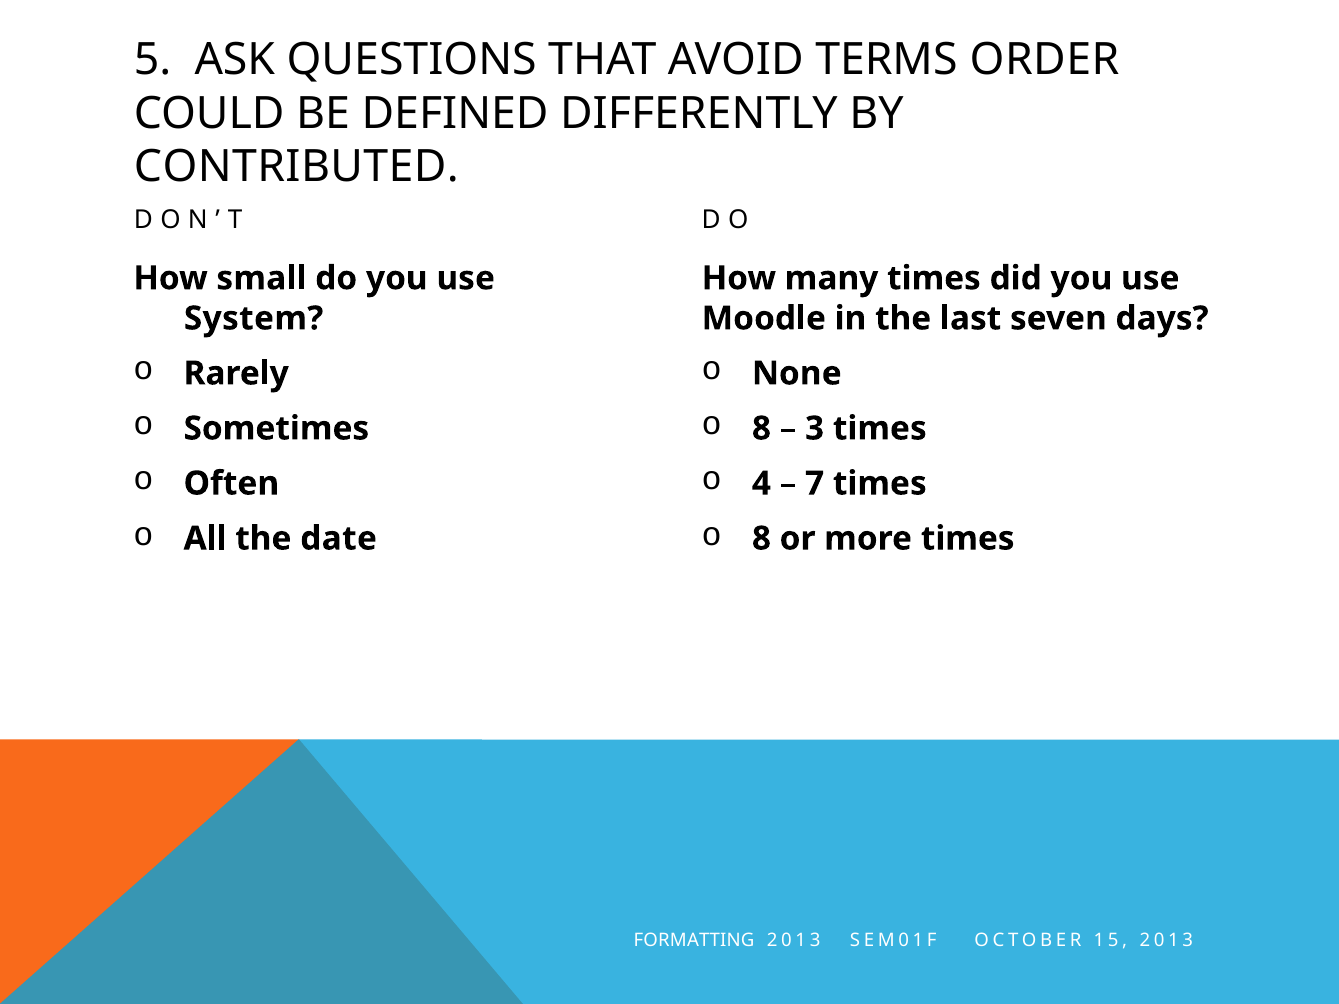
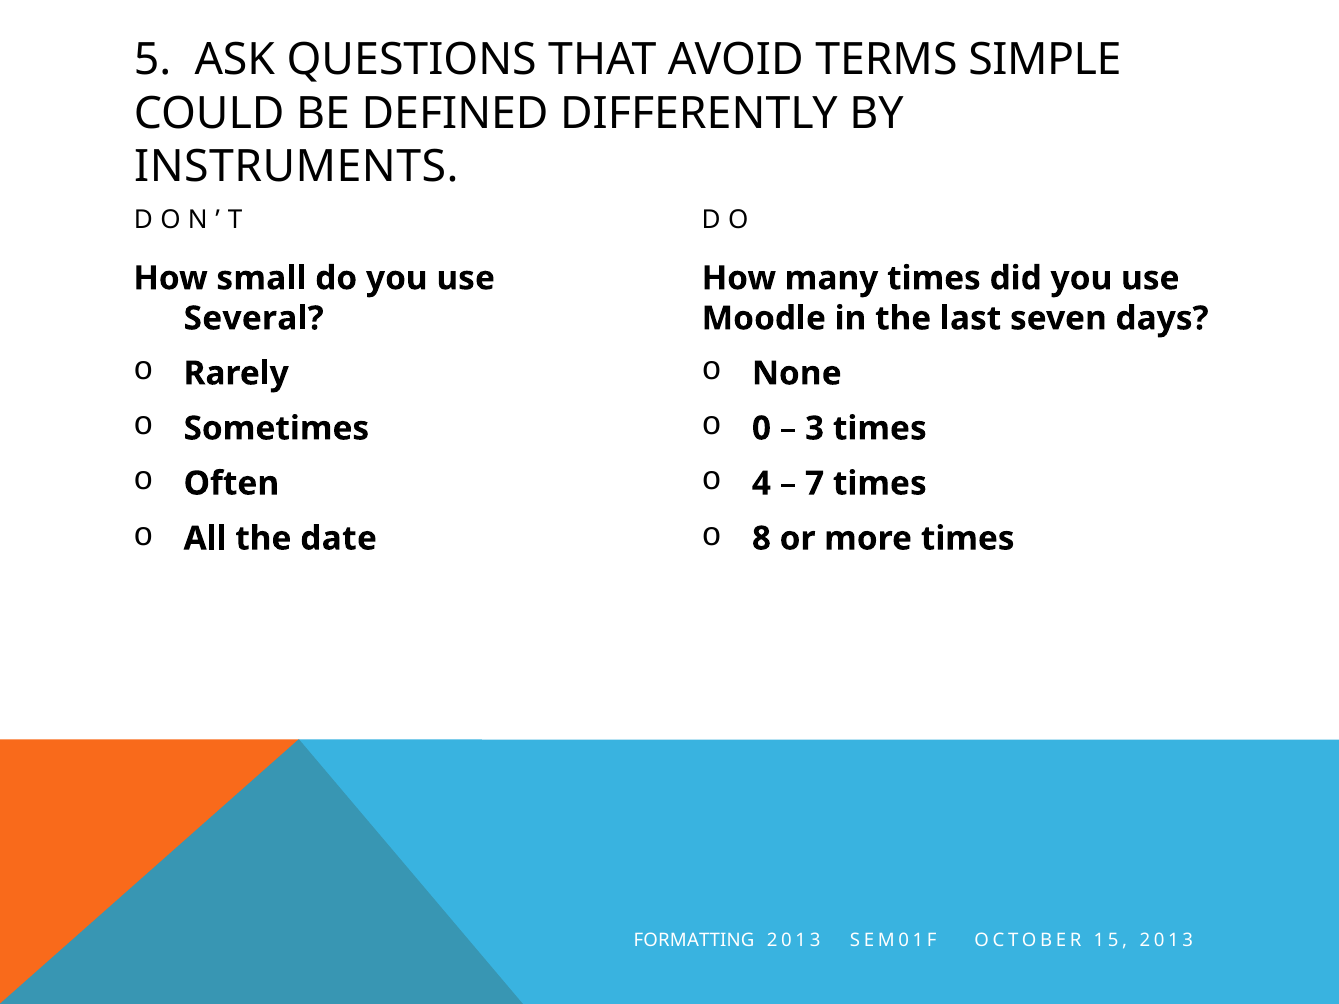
ORDER: ORDER -> SIMPLE (1045, 60)
CONTRIBUTED: CONTRIBUTED -> INSTRUMENTS (296, 167)
System: System -> Several (254, 318)
8: 8 -> 0 (761, 429)
